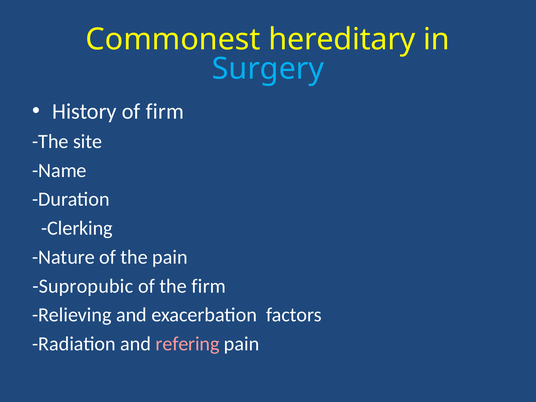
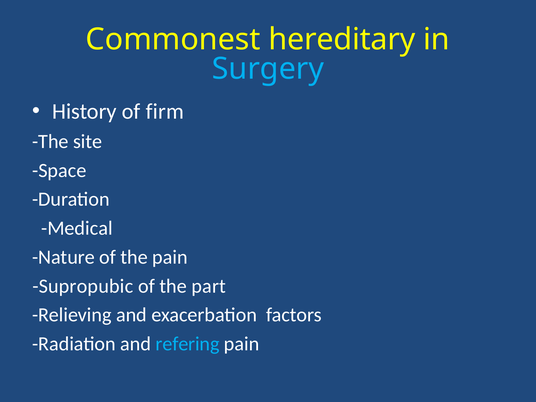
Name: Name -> Space (59, 170)
Clerking: Clerking -> Medical (77, 228)
the firm: firm -> part (209, 286)
refering colour: pink -> light blue (188, 344)
